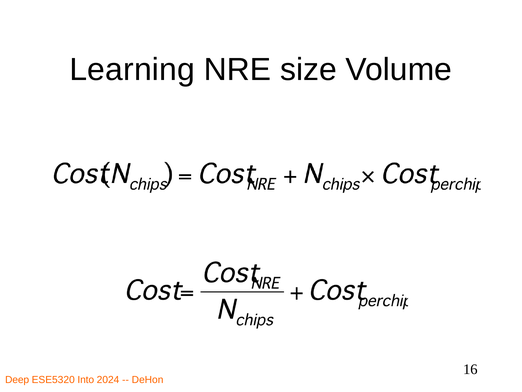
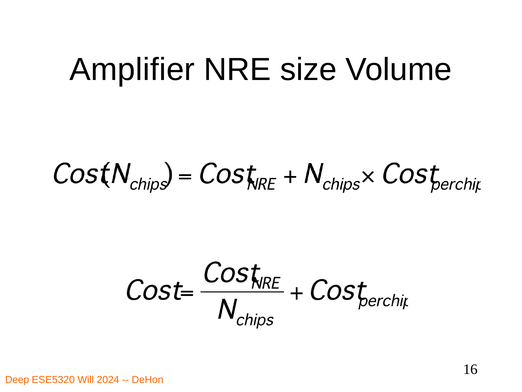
Learning: Learning -> Amplifier (132, 70)
Into: Into -> Will (86, 379)
